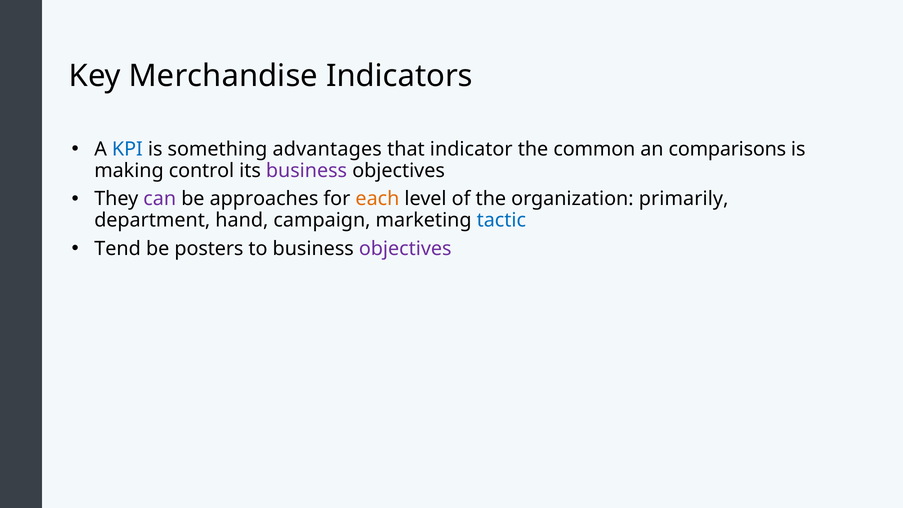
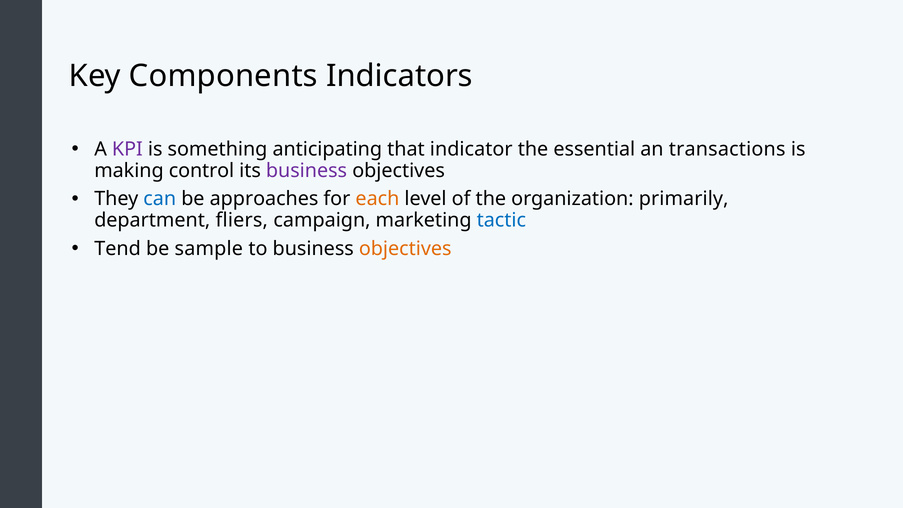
Merchandise: Merchandise -> Components (223, 76)
KPI colour: blue -> purple (127, 149)
advantages: advantages -> anticipating (327, 149)
common: common -> essential (594, 149)
comparisons: comparisons -> transactions (727, 149)
can colour: purple -> blue (160, 199)
hand: hand -> fliers (242, 220)
posters: posters -> sample (209, 249)
objectives colour: purple -> orange (405, 249)
